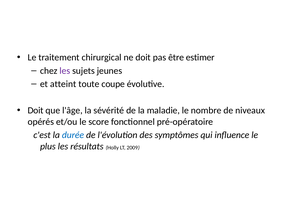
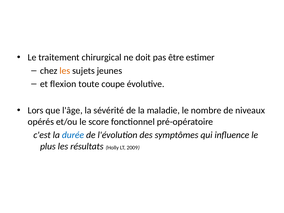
les colour: purple -> orange (65, 71)
atteint: atteint -> flexion (63, 84)
Doit: Doit -> Lors (36, 110)
